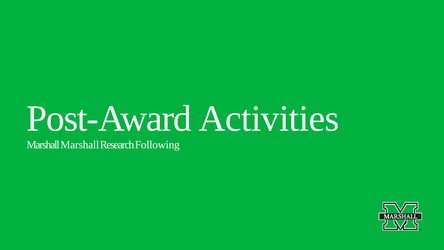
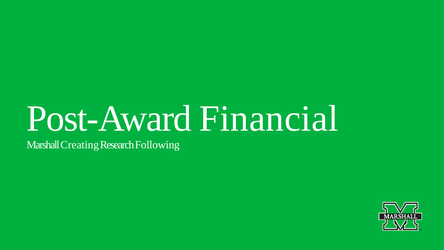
Activities: Activities -> Financial (269, 119)
Marshall Marshall: Marshall -> Creating (80, 145)
